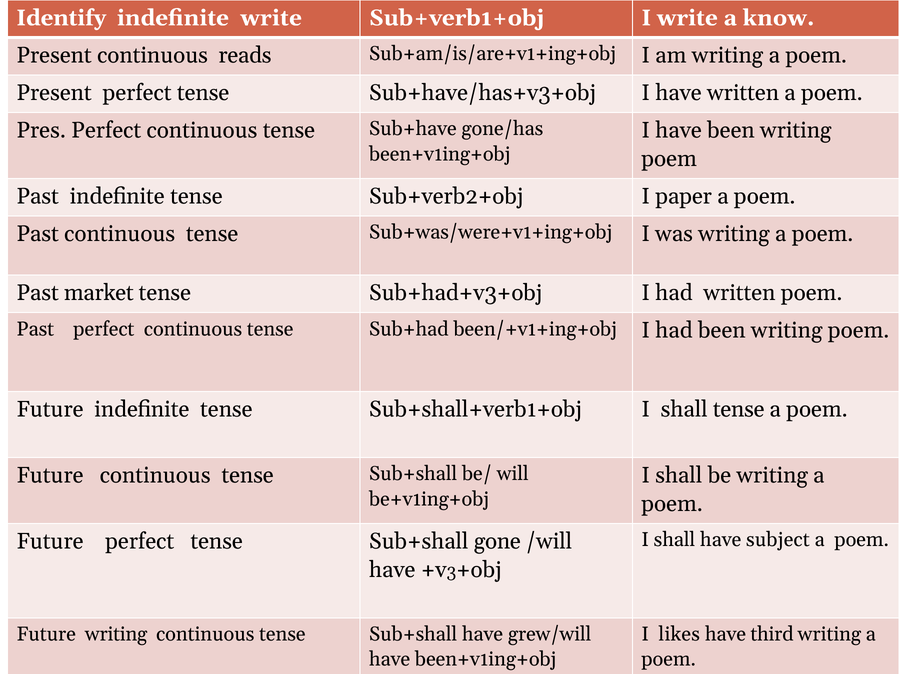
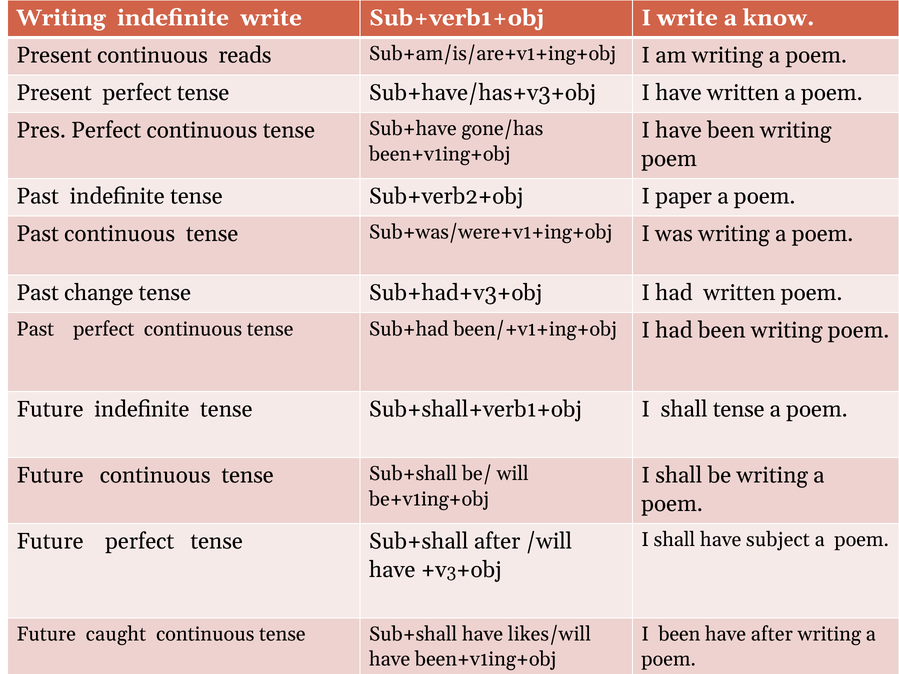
Identify: Identify -> Writing (61, 18)
market: market -> change (99, 293)
Sub+shall gone: gone -> after (497, 542)
Future writing: writing -> caught (116, 634)
grew/will: grew/will -> likes/will (550, 634)
I likes: likes -> been (679, 634)
have third: third -> after (772, 634)
